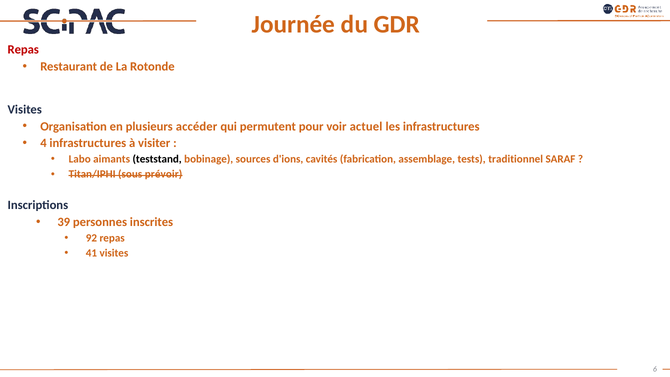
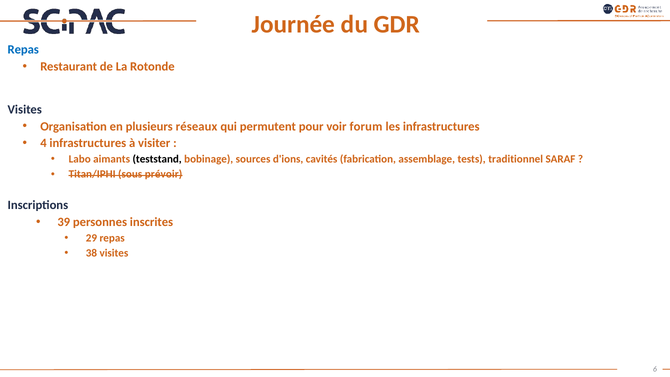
Repas colour: red -> blue (23, 50)
accéder: accéder -> réseaux (197, 126)
actuel: actuel -> forum (366, 126)
92: 92 -> 29 (91, 238)
41: 41 -> 38 (91, 253)
